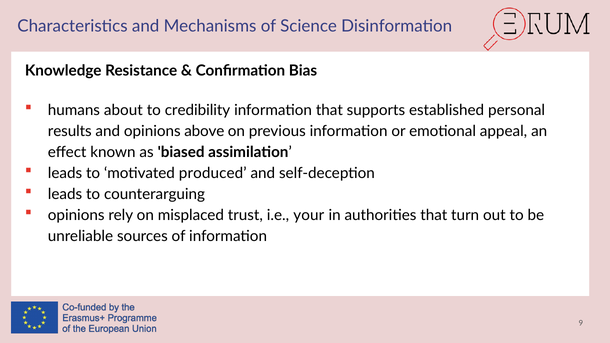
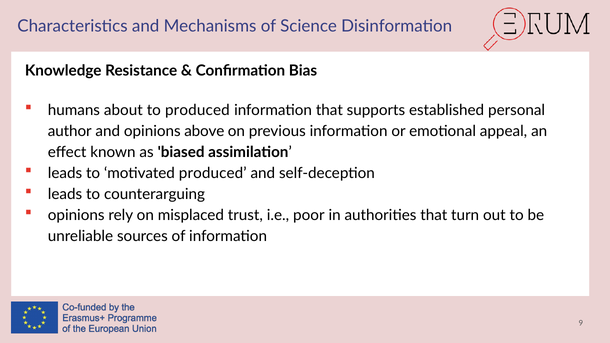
to credibility: credibility -> produced (197, 110)
results: results -> author (70, 131)
your: your -> poor (309, 215)
